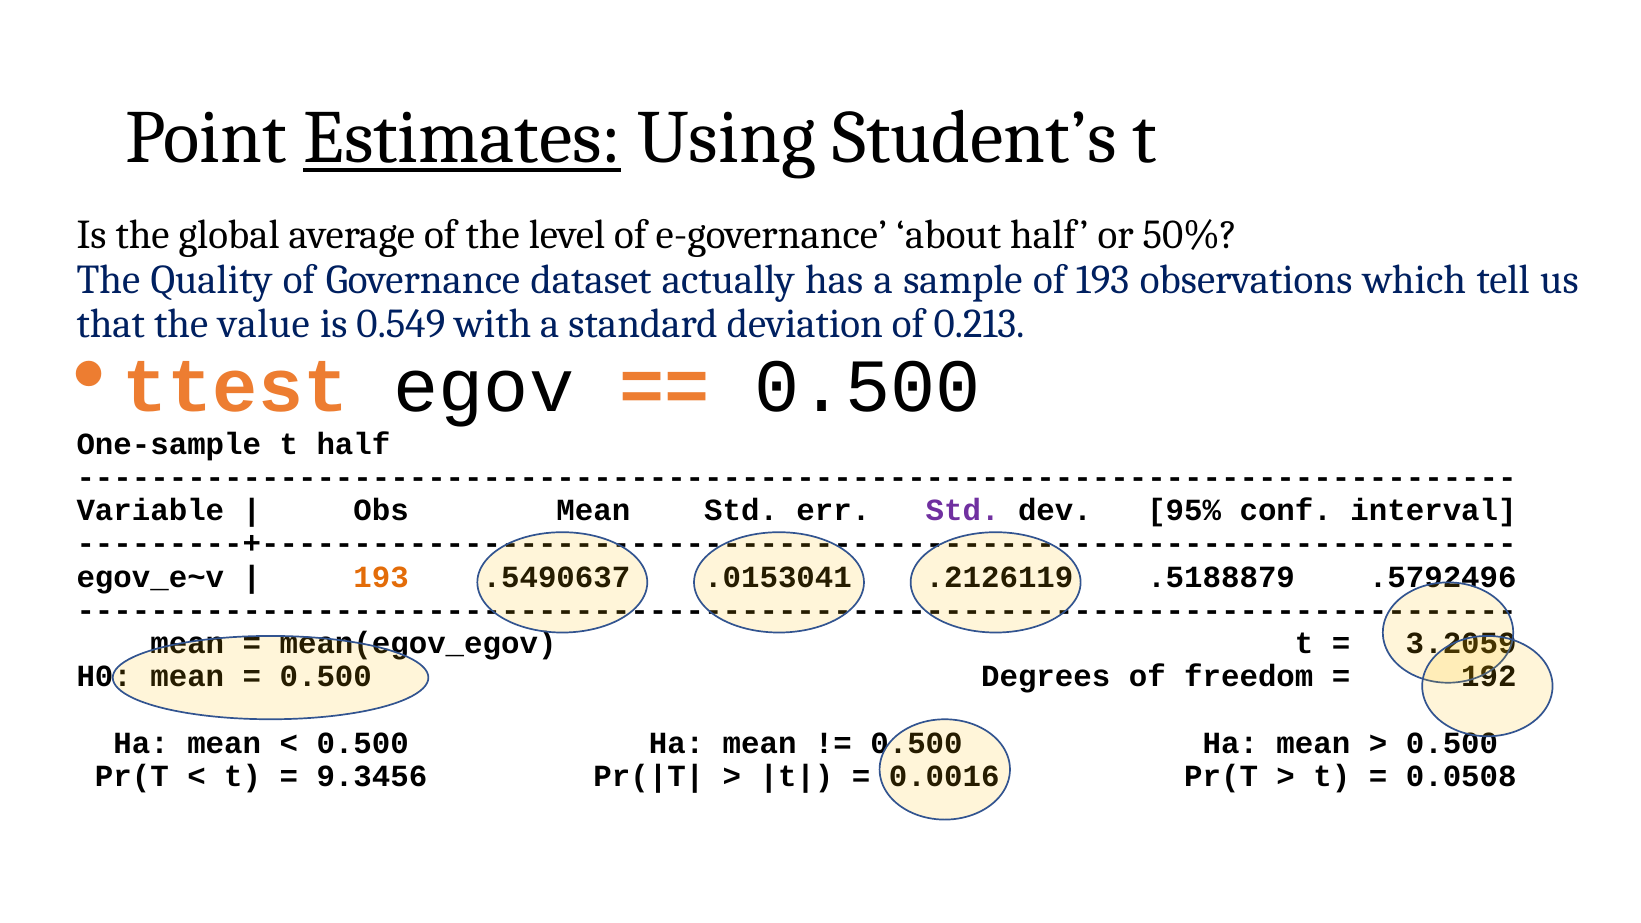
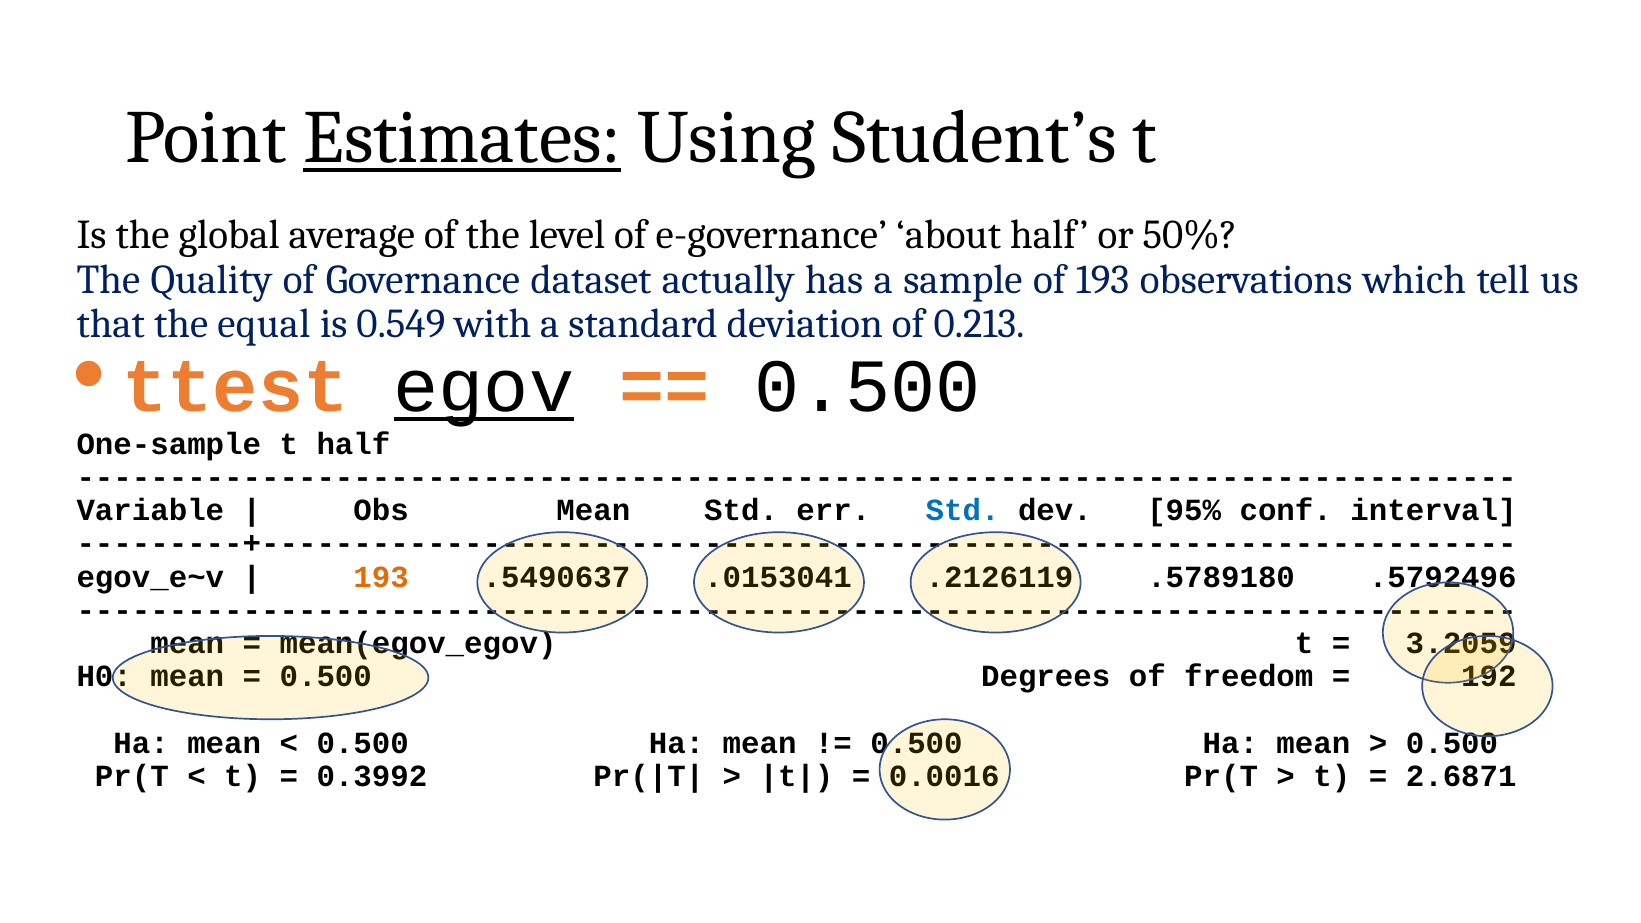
value: value -> equal (264, 324)
egov underline: none -> present (484, 387)
Std colour: purple -> blue (963, 510)
.5188879: .5188879 -> .5789180 (1221, 577)
9.3456: 9.3456 -> 0.3992 (372, 776)
0.0508: 0.0508 -> 2.6871 (1461, 776)
